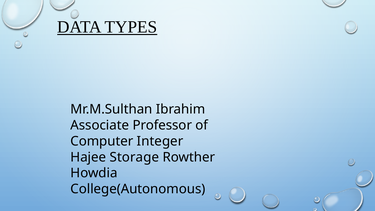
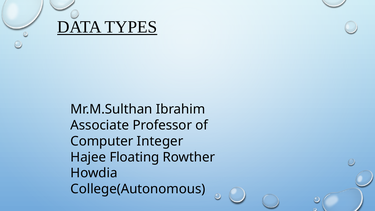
Storage: Storage -> Floating (134, 157)
